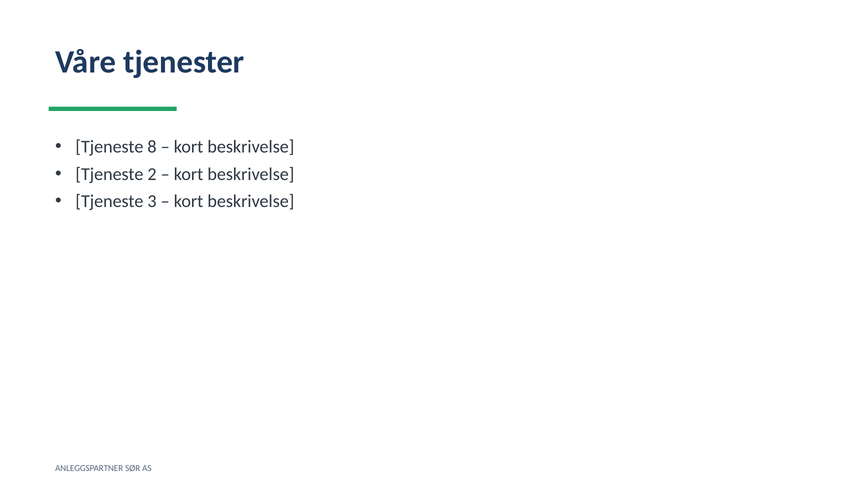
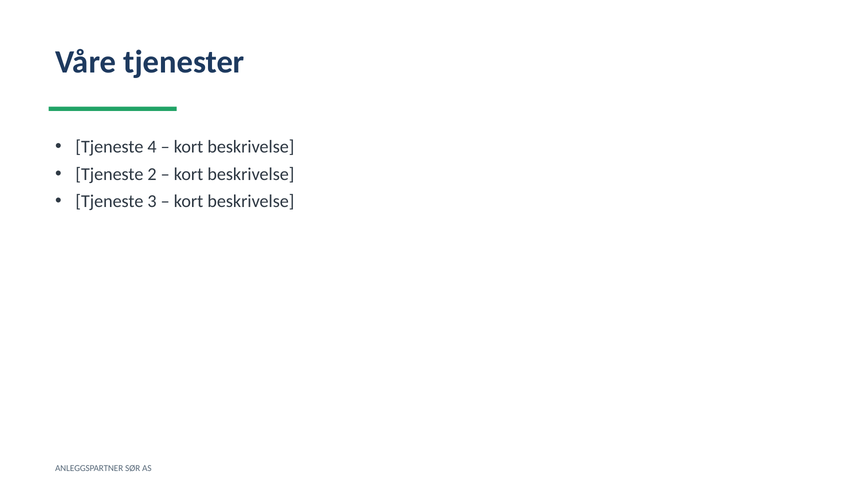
8: 8 -> 4 (152, 147)
